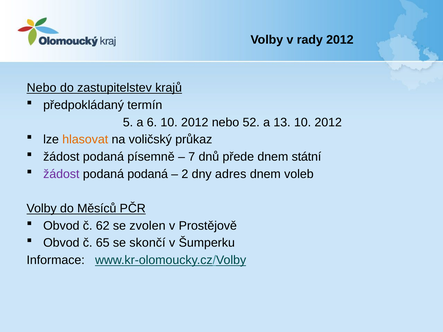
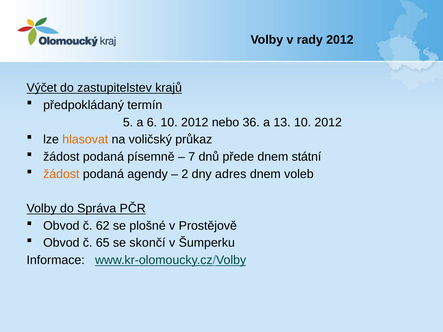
Nebo: Nebo -> Výčet (42, 88)
52: 52 -> 36 (251, 122)
žádost colour: purple -> orange (61, 174)
podaná podaná: podaná -> agendy (148, 174)
Měsíců: Měsíců -> Správa (97, 209)
zvolen: zvolen -> plošné (148, 226)
